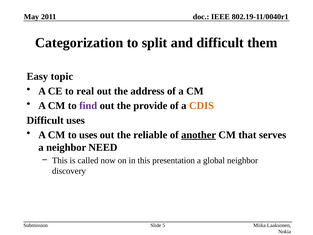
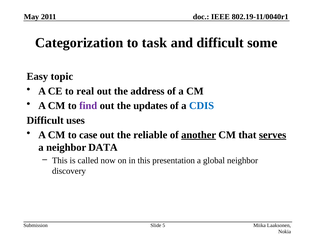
split: split -> task (154, 43)
them: them -> some (262, 43)
provide: provide -> updates (150, 106)
CDIS colour: orange -> blue (202, 106)
to uses: uses -> case (88, 135)
serves underline: none -> present (273, 135)
NEED: NEED -> DATA (103, 147)
